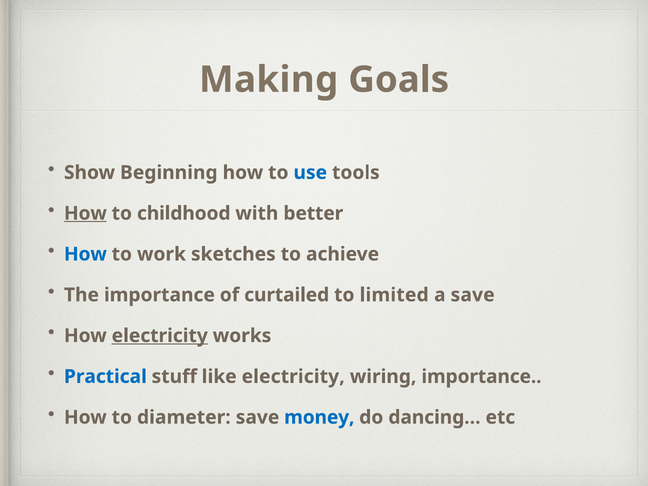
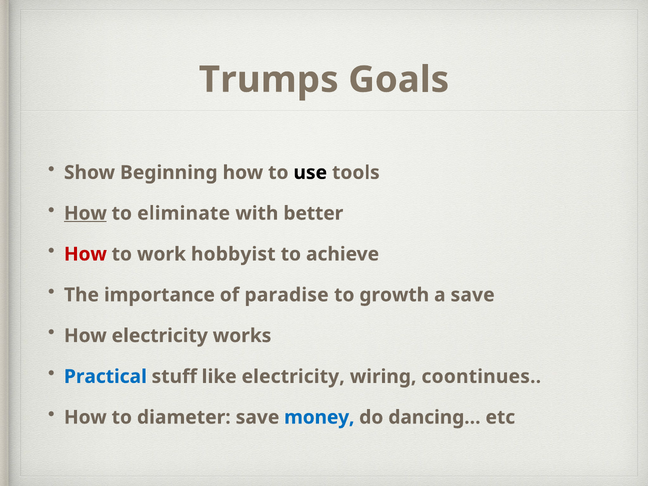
Making: Making -> Trumps (269, 80)
use colour: blue -> black (310, 173)
childhood: childhood -> eliminate (184, 213)
How colour: blue -> red (85, 254)
sketches: sketches -> hobbyist (233, 254)
curtailed: curtailed -> paradise (287, 295)
limited: limited -> growth (394, 295)
electricity underline: present -> none (160, 336)
wiring importance: importance -> coontinues (481, 377)
